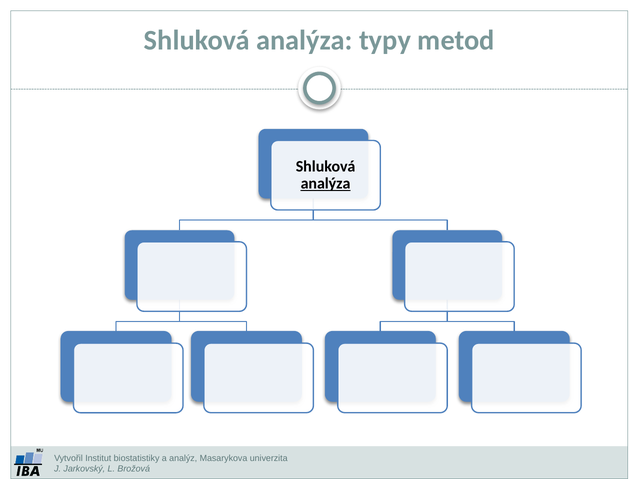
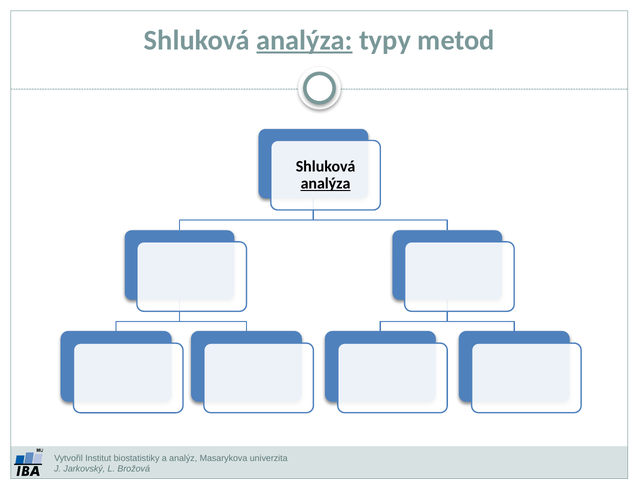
analýza underline: none -> present (305, 40)
